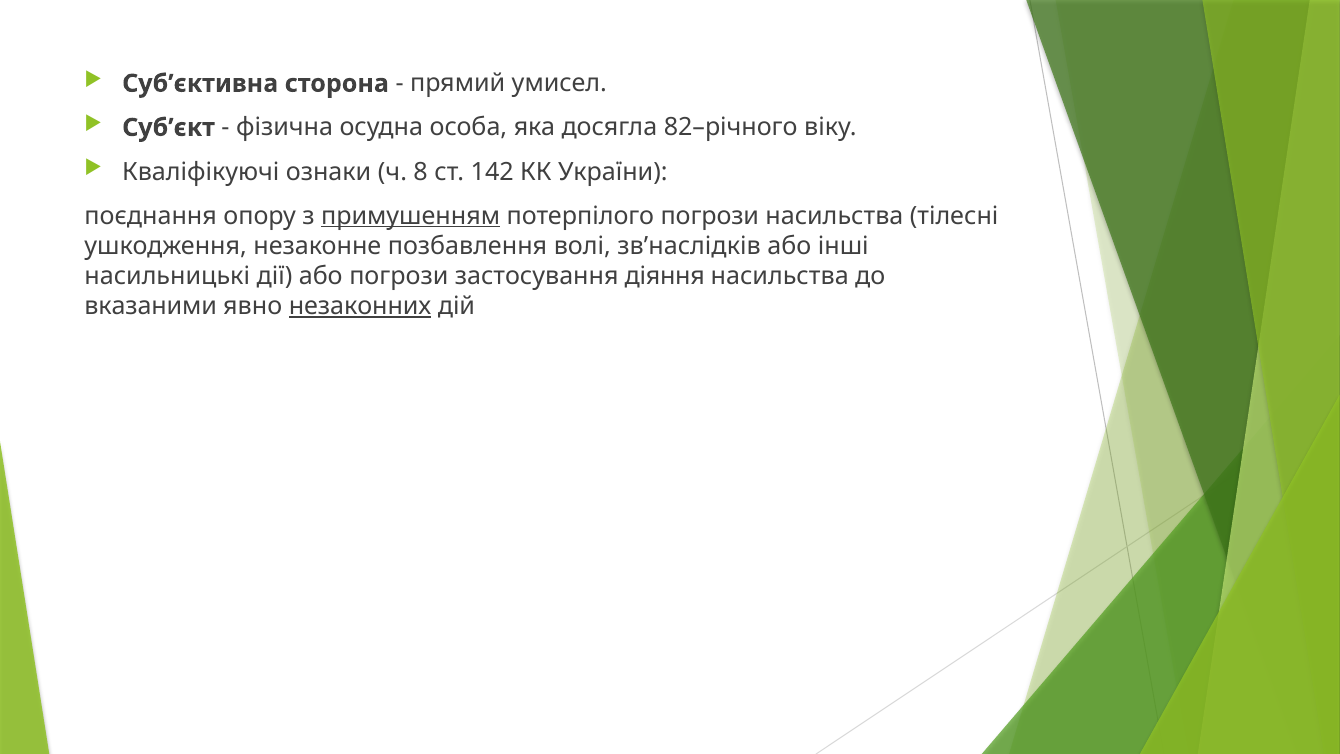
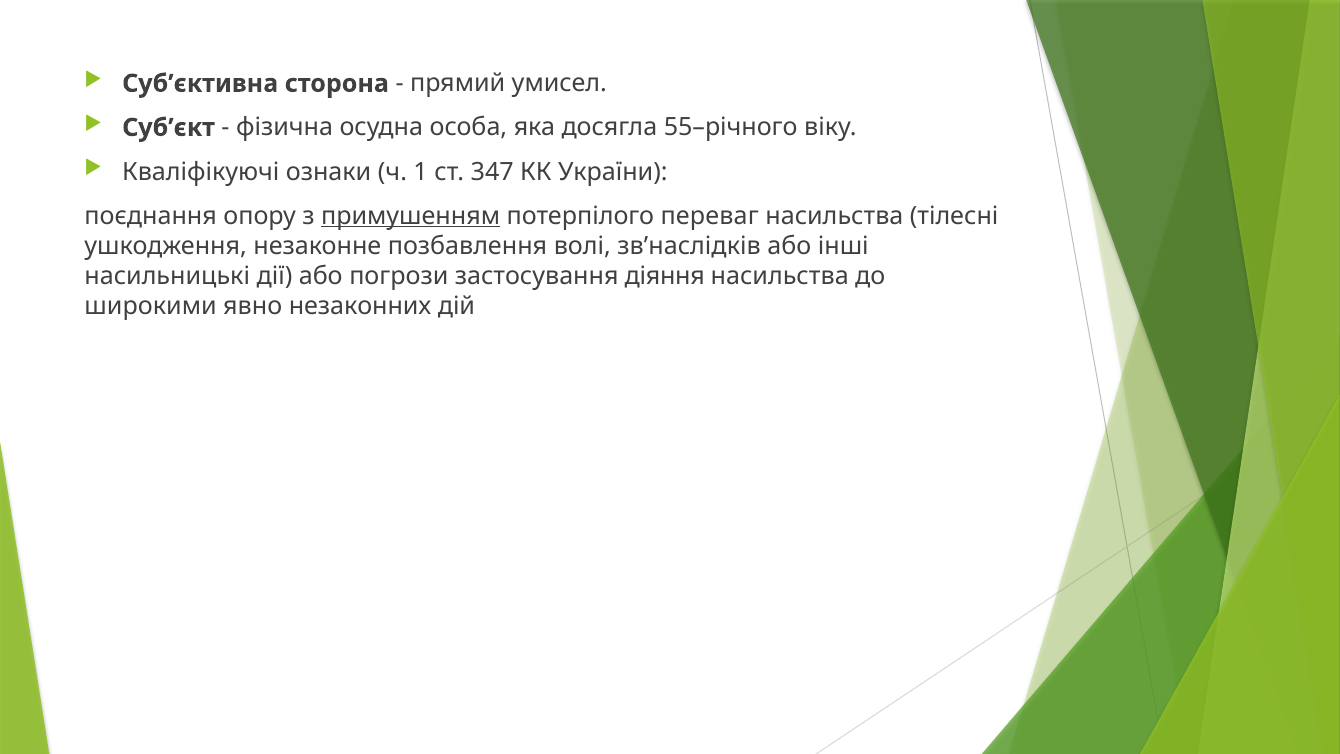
82–річного: 82–річного -> 55–річного (731, 128)
8: 8 -> 1 (421, 172)
142: 142 -> 347 (492, 172)
потерпілого погрози: погрози -> переваг (710, 216)
вказаними: вказаними -> широкими (151, 306)
незаконних underline: present -> none (360, 306)
